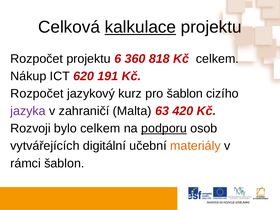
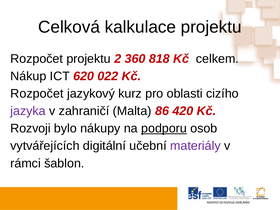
kalkulace underline: present -> none (140, 27)
6: 6 -> 2 (118, 59)
191: 191 -> 022 (108, 76)
pro šablon: šablon -> oblasti (185, 94)
63: 63 -> 86 (162, 111)
bylo celkem: celkem -> nákupy (100, 128)
materiály colour: orange -> purple (195, 146)
